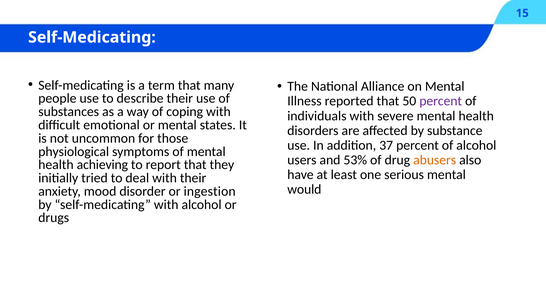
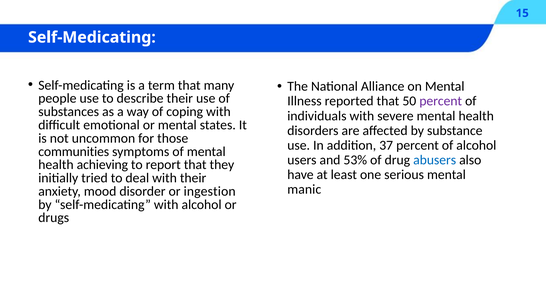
physiological: physiological -> communities (74, 152)
abusers colour: orange -> blue (435, 160)
would: would -> manic (304, 190)
